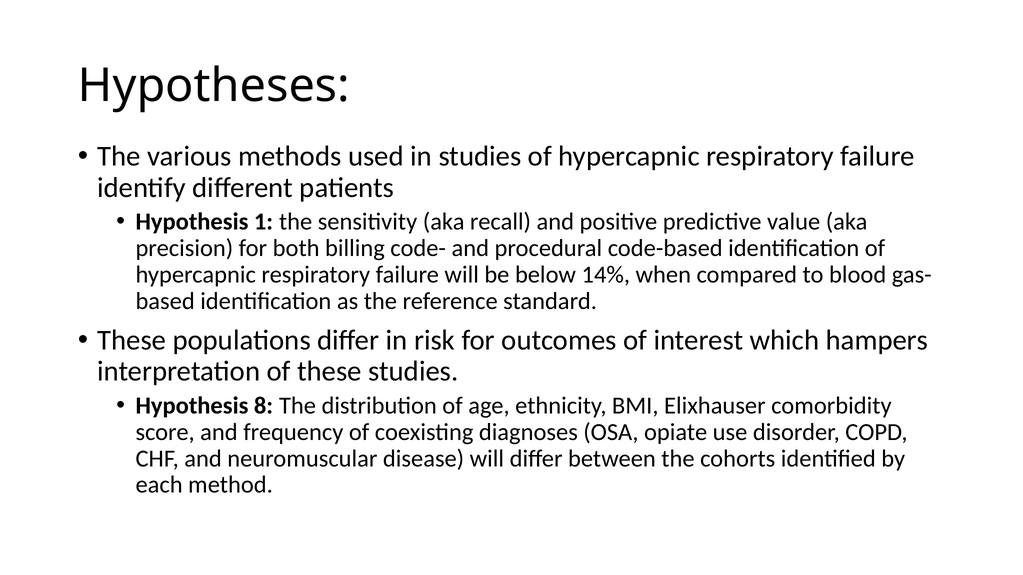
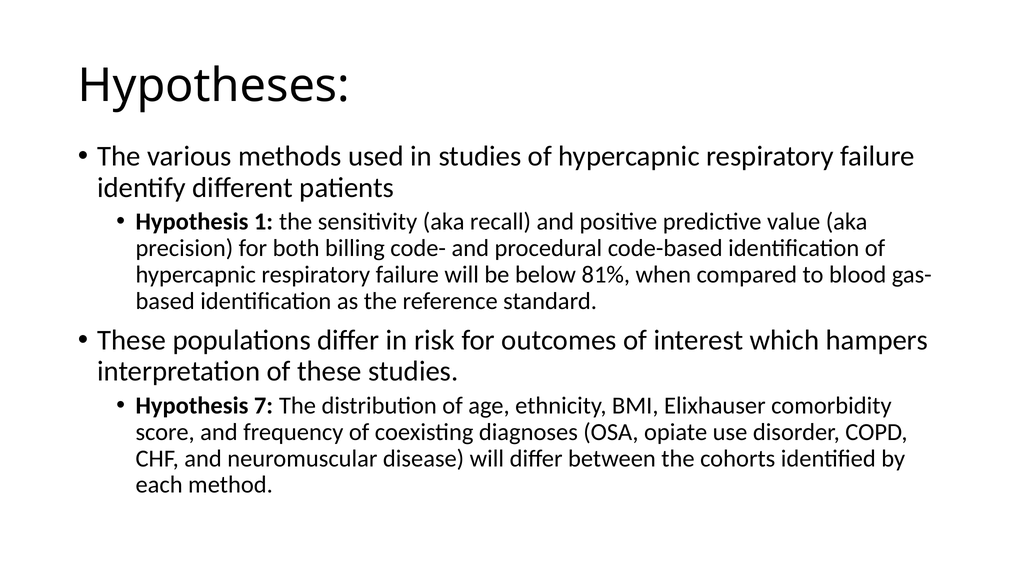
14%: 14% -> 81% (606, 275)
8: 8 -> 7 (264, 406)
